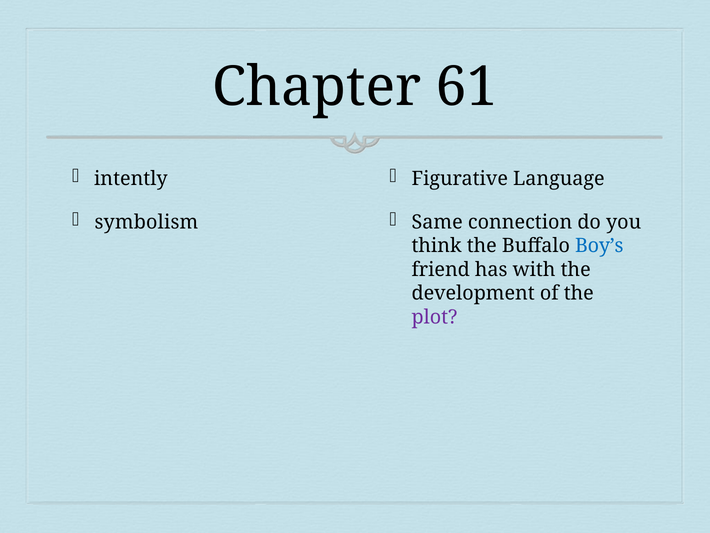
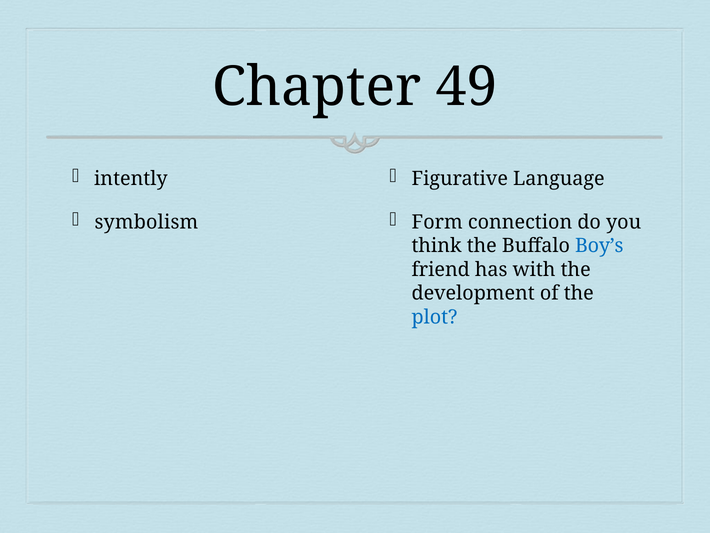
61: 61 -> 49 (467, 87)
Same: Same -> Form (437, 222)
plot colour: purple -> blue (434, 317)
